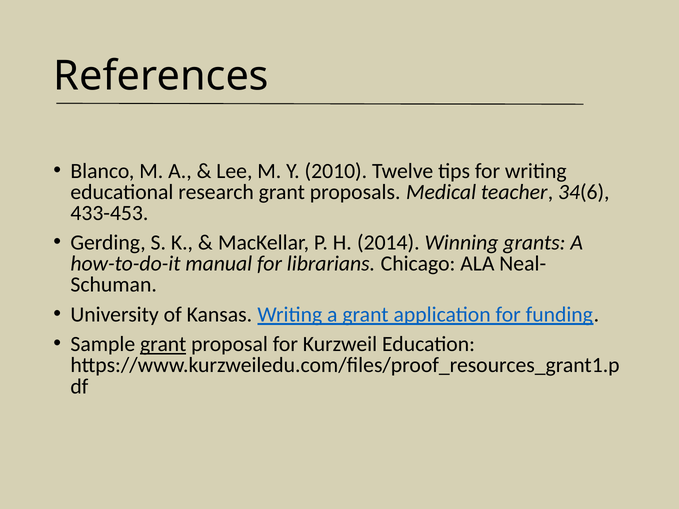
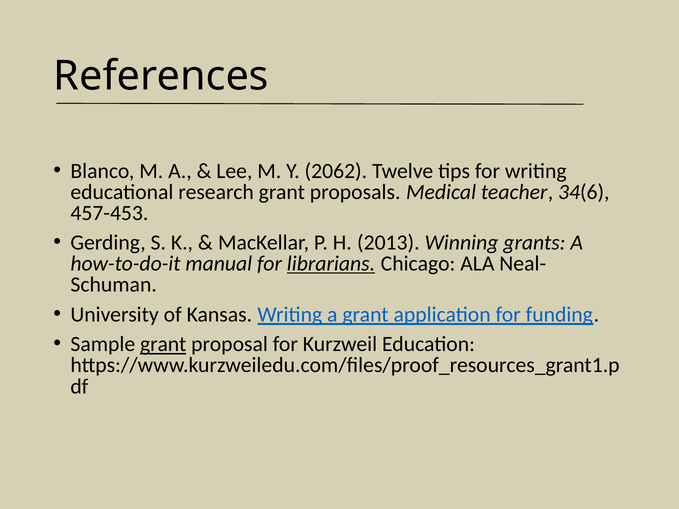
2010: 2010 -> 2062 (336, 171)
433-453: 433-453 -> 457-453 (109, 213)
2014: 2014 -> 2013 (388, 243)
librarians underline: none -> present (331, 264)
